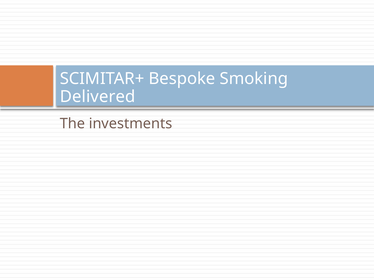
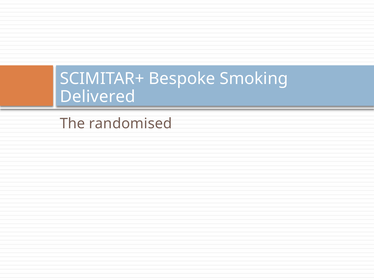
investments: investments -> randomised (130, 124)
